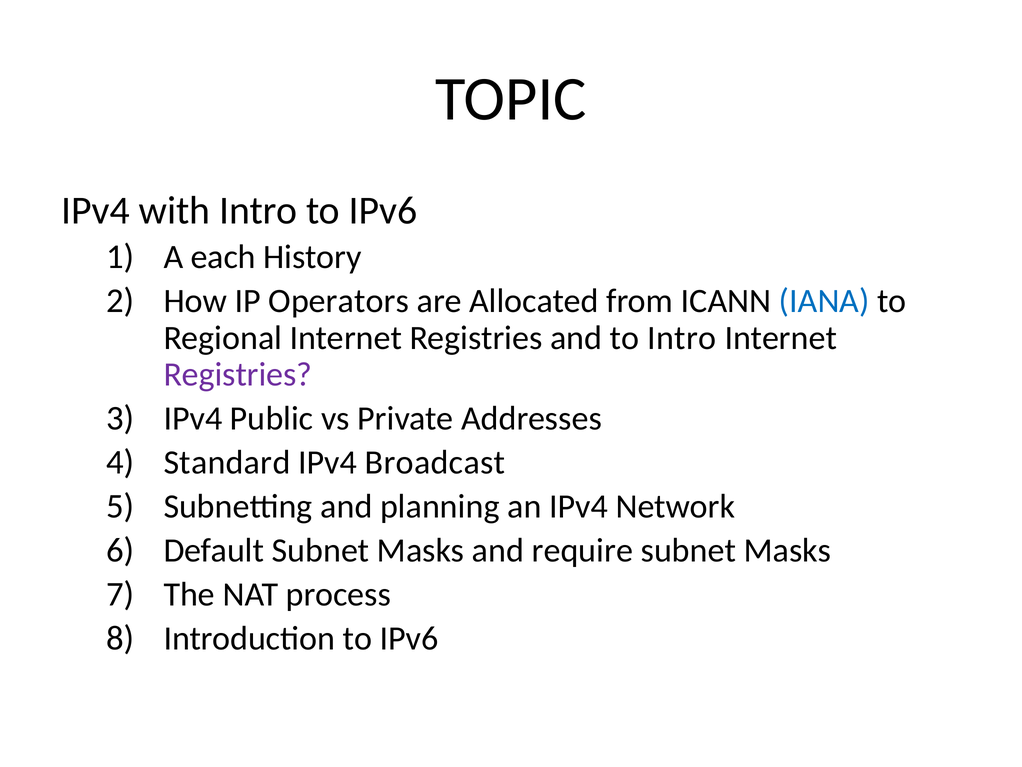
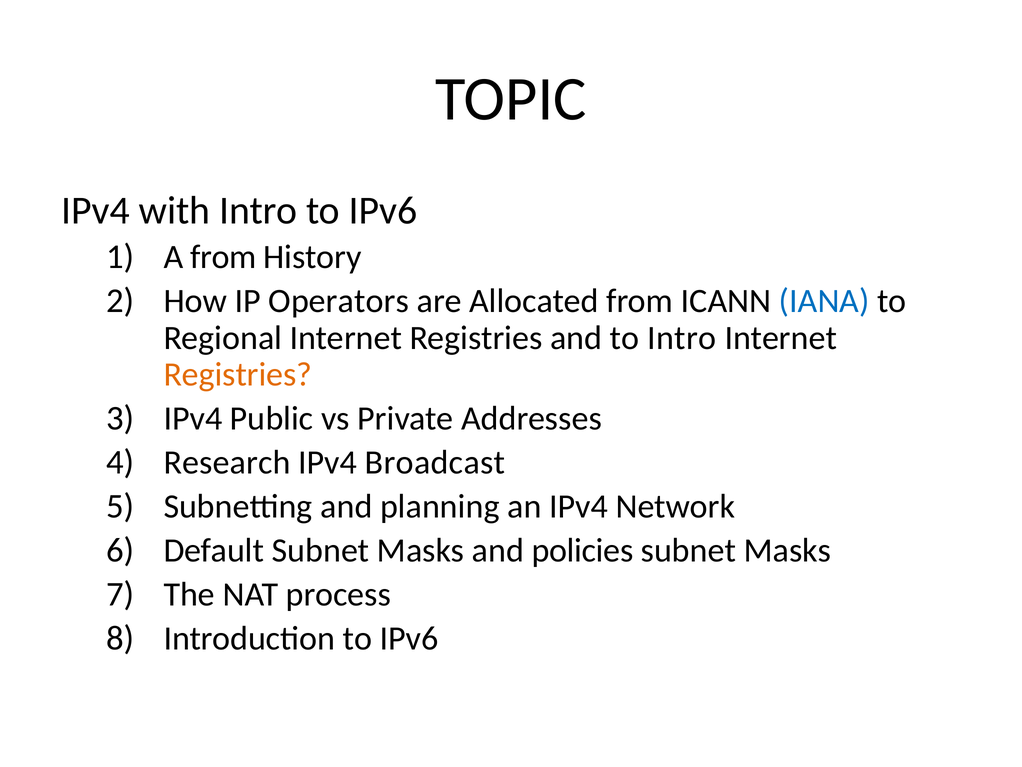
A each: each -> from (223, 257)
Registries colour: purple -> orange (238, 374)
Standard: Standard -> Research (227, 462)
require: require -> policies (583, 550)
